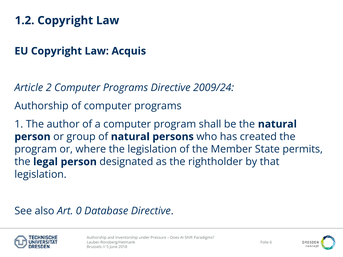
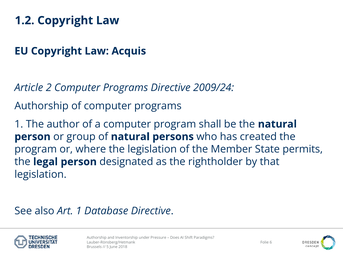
Art 0: 0 -> 1 (79, 211)
